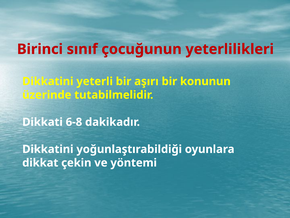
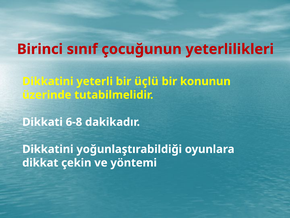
aşırı: aşırı -> üçlü (146, 81)
